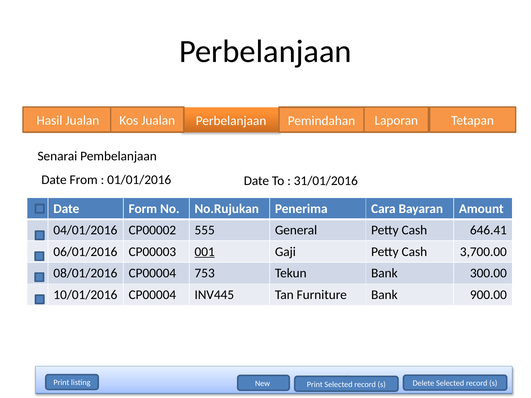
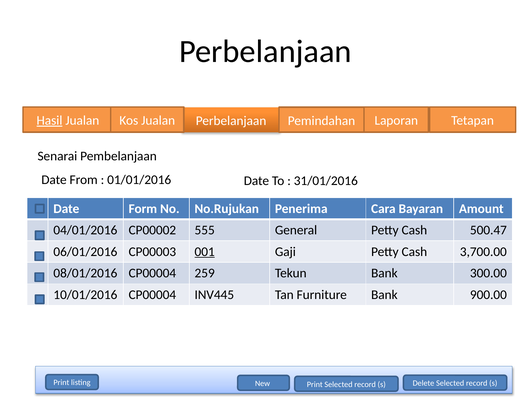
Hasil underline: none -> present (49, 121)
646.41: 646.41 -> 500.47 (488, 230)
753: 753 -> 259 (205, 273)
